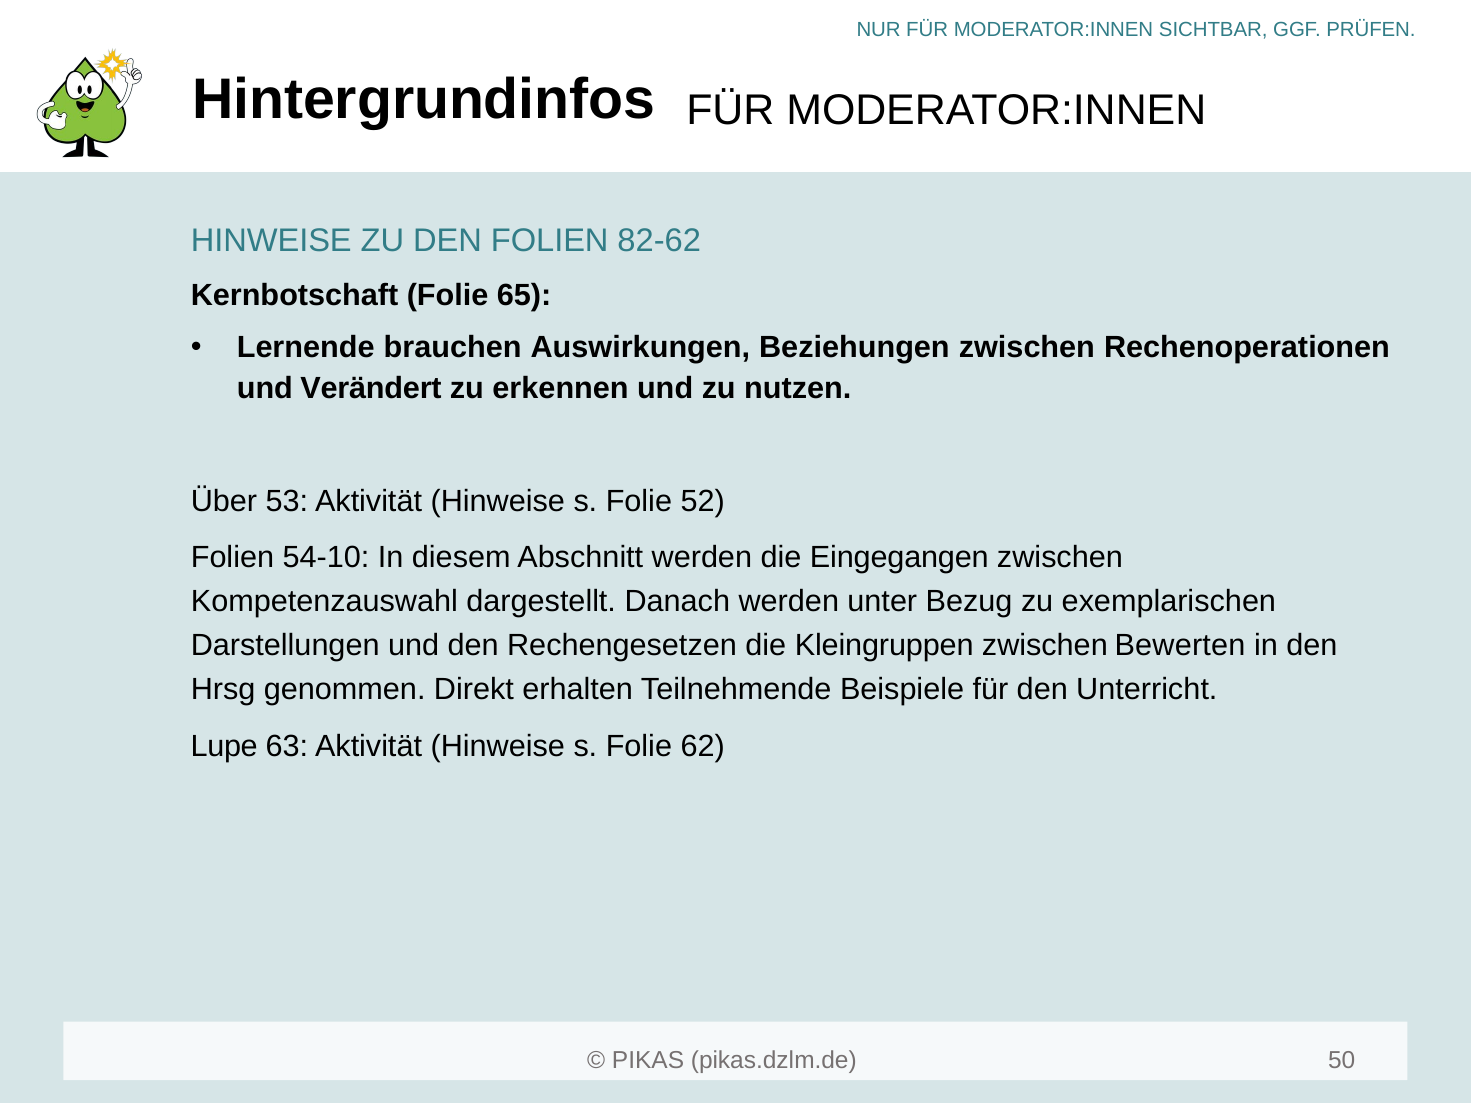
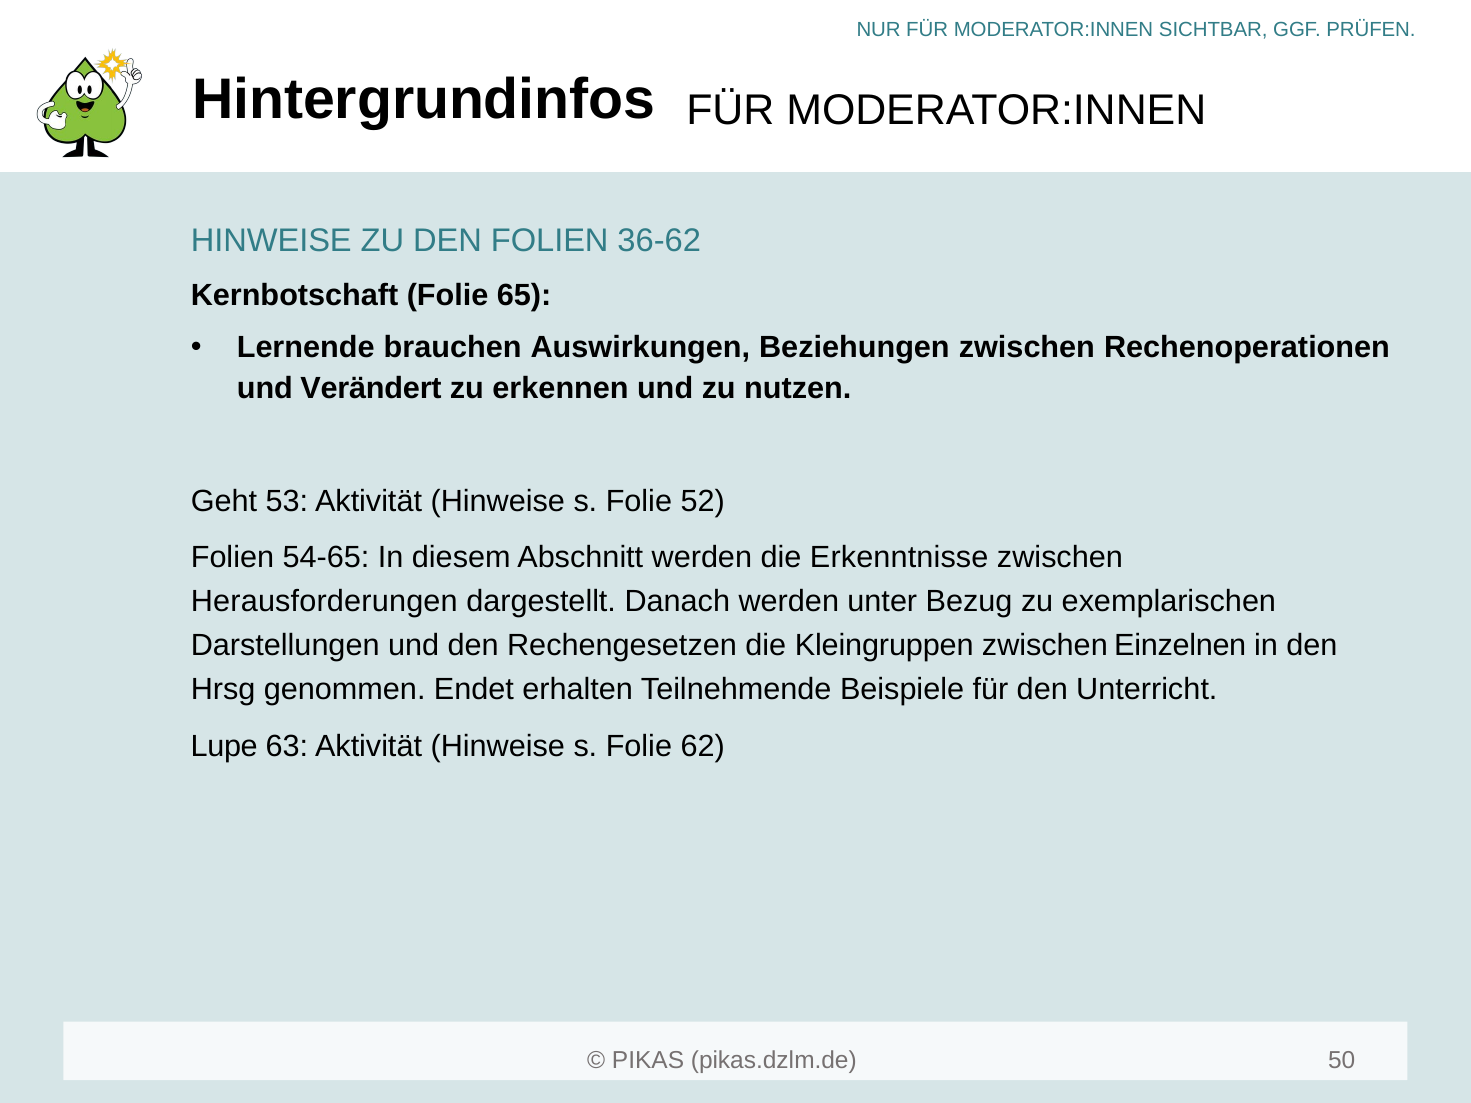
82-62: 82-62 -> 36-62 (659, 241)
Über: Über -> Geht (224, 501)
54-10: 54-10 -> 54-65 (326, 558)
Eingegangen: Eingegangen -> Erkenntnisse (899, 558)
Kompetenzauswahl: Kompetenzauswahl -> Herausforderungen (324, 602)
Bewerten: Bewerten -> Einzelnen (1180, 646)
Direkt: Direkt -> Endet (474, 690)
